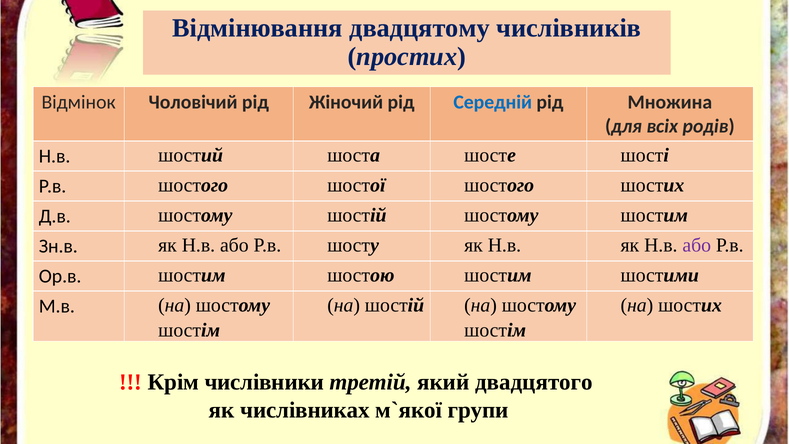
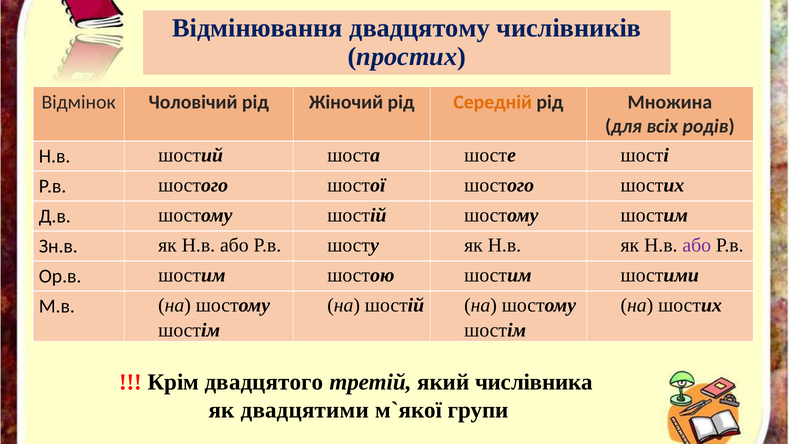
Середній colour: blue -> orange (493, 102)
числівники: числівники -> двадцятого (264, 382)
двадцятого: двадцятого -> числівника (534, 382)
числівниках: числівниках -> двадцятими (305, 410)
